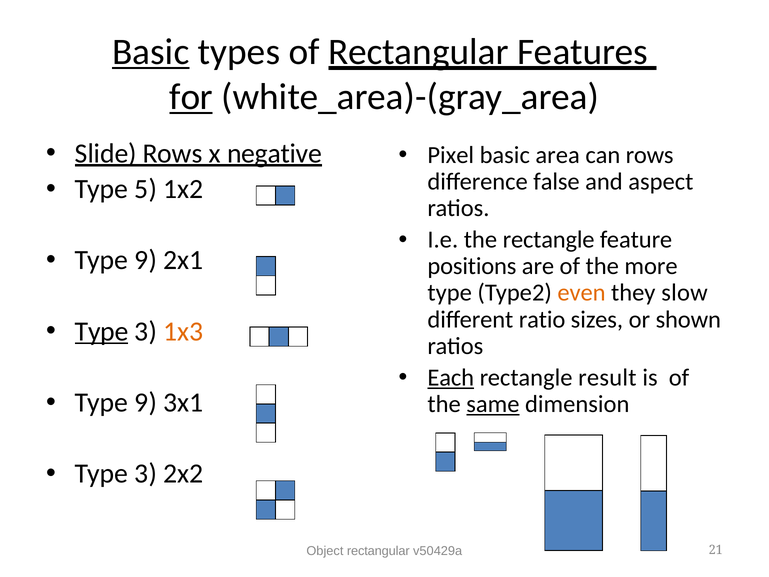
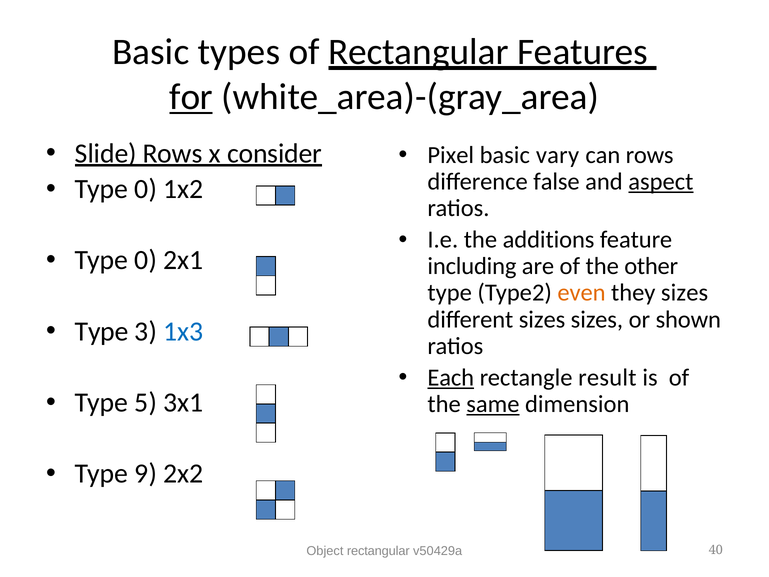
Basic underline: present -> none (151, 52)
negative: negative -> consider (275, 153)
area: area -> vary (558, 155)
aspect underline: none -> present (661, 182)
5: 5 -> 0 (146, 189)
the rectangle: rectangle -> additions (549, 240)
9: 9 -> 0 (146, 260)
positions: positions -> including (472, 266)
more: more -> other (651, 266)
they slow: slow -> sizes (685, 293)
different ratio: ratio -> sizes (542, 319)
Type underline: present -> none (102, 331)
1x3 colour: orange -> blue (183, 331)
9: 9 -> 5 (146, 402)
3: 3 -> 9 (146, 474)
21: 21 -> 40 (716, 550)
